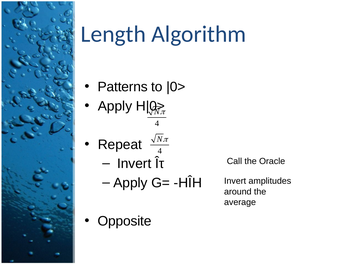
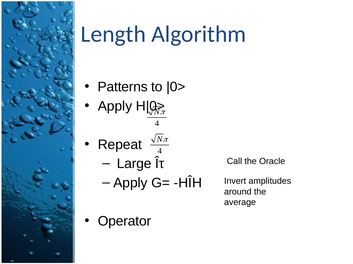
Invert: Invert -> Large (134, 164)
Opposite: Opposite -> Operator (125, 222)
